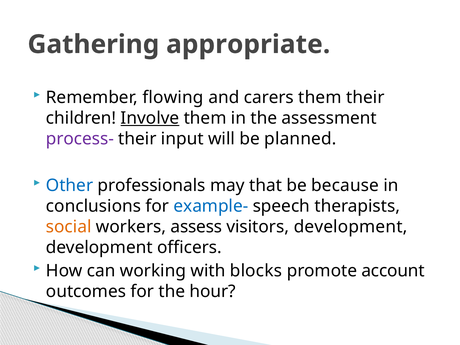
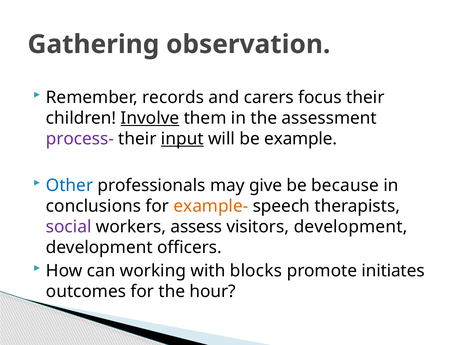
appropriate: appropriate -> observation (248, 44)
flowing: flowing -> records (173, 97)
carers them: them -> focus (320, 97)
input underline: none -> present (182, 139)
planned: planned -> example (301, 139)
that: that -> give (266, 185)
example- colour: blue -> orange (211, 206)
social colour: orange -> purple (69, 227)
account: account -> initiates (393, 271)
